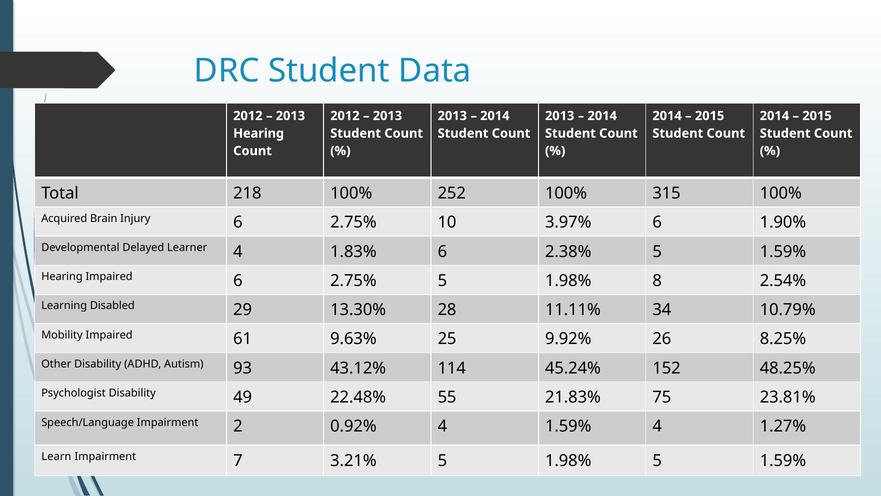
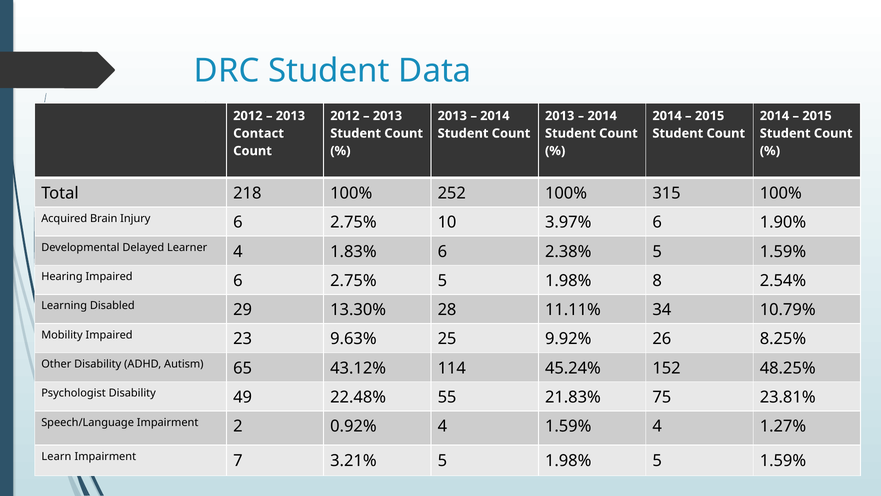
Hearing: Hearing -> Contact (259, 133)
61: 61 -> 23 (243, 339)
93: 93 -> 65 (243, 368)
